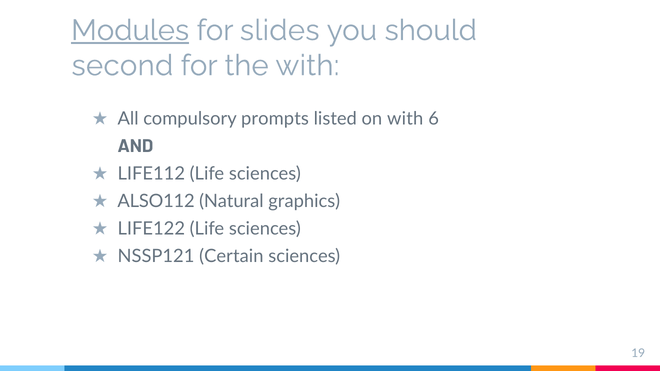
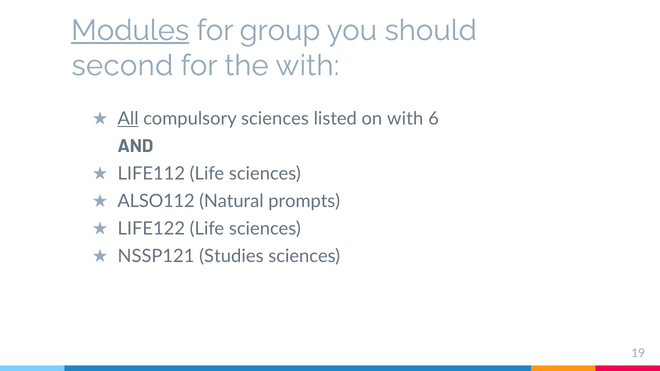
slides: slides -> group (280, 30)
All underline: none -> present (128, 119)
compulsory prompts: prompts -> sciences (275, 119)
graphics: graphics -> prompts (304, 201)
Certain: Certain -> Studies (231, 256)
